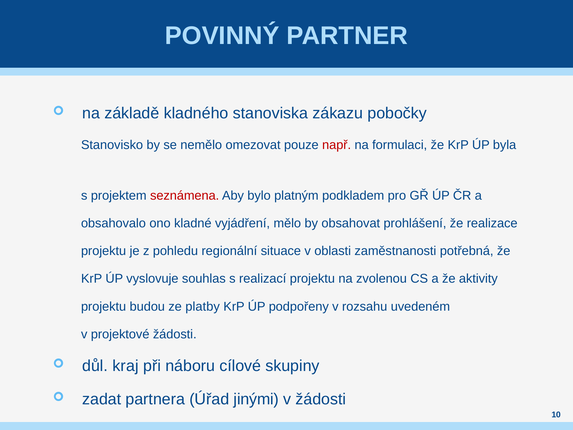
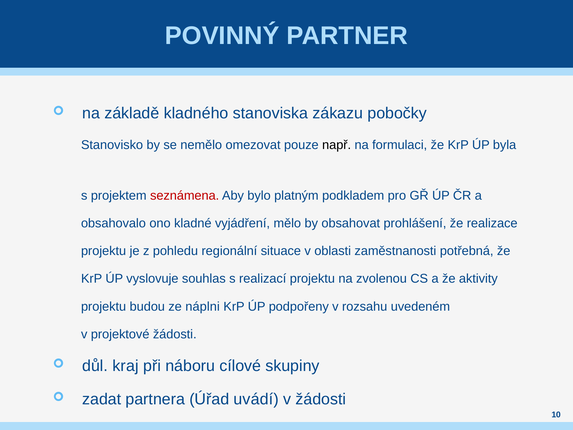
např colour: red -> black (337, 145)
platby: platby -> náplni (203, 306)
jinými: jinými -> uvádí (256, 399)
